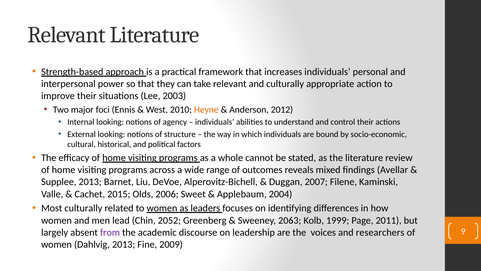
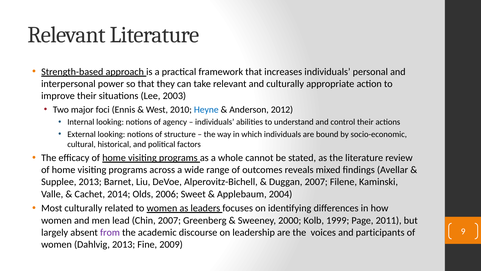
Heyne colour: orange -> blue (206, 109)
2015: 2015 -> 2014 (119, 194)
Chin 2052: 2052 -> 2007 (169, 220)
2063: 2063 -> 2000 (290, 220)
researchers: researchers -> participants (380, 232)
